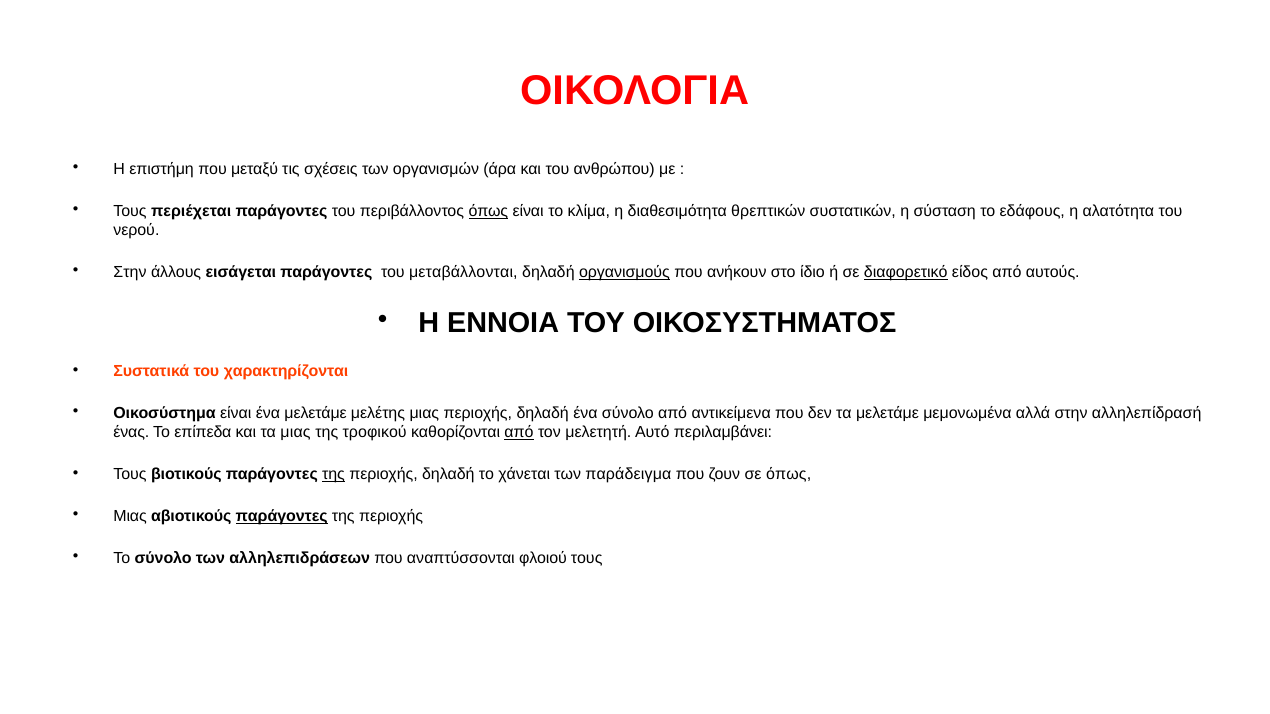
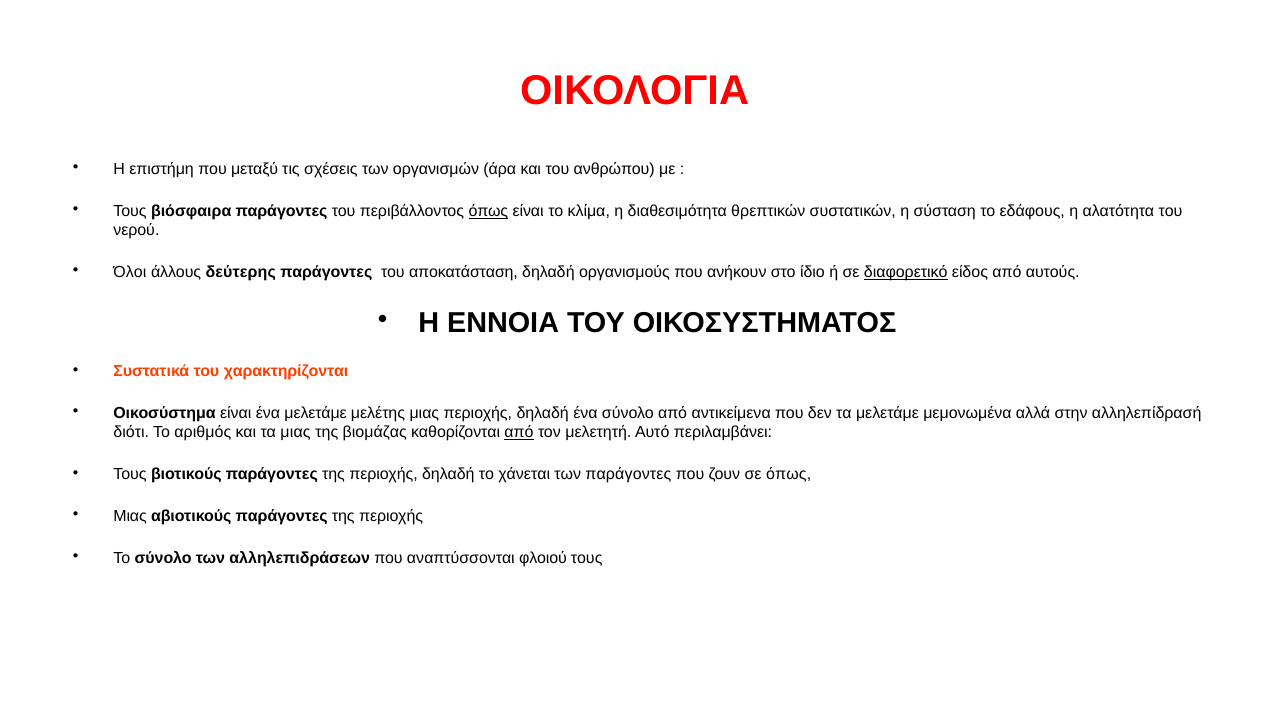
περιέχεται: περιέχεται -> βιόσφαιρα (191, 211)
Στην: Στην -> Όλοι (130, 273)
εισάγεται: εισάγεται -> δεύτερης (241, 273)
μεταβάλλονται: μεταβάλλονται -> αποκατάσταση (463, 273)
οργανισμούς underline: present -> none (624, 273)
ένας: ένας -> διότι (131, 433)
επίπεδα: επίπεδα -> αριθμός (203, 433)
τροφικού: τροφικού -> βιομάζας (375, 433)
της underline: present -> none (333, 475)
των παράδειγμα: παράδειγμα -> παράγοντες (628, 475)
παράγοντες underline: present -> none (282, 517)
